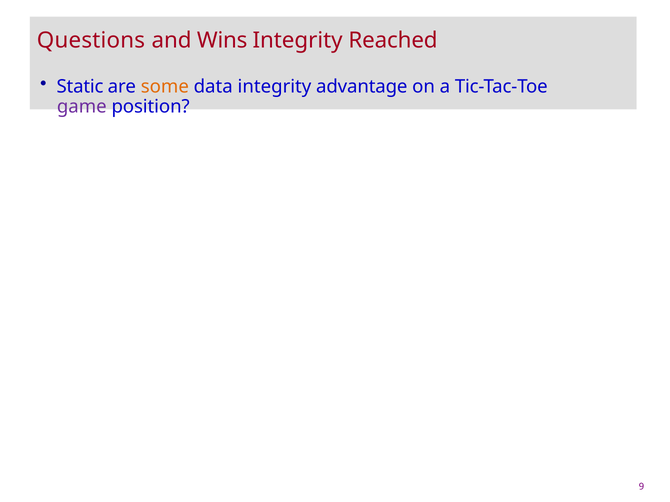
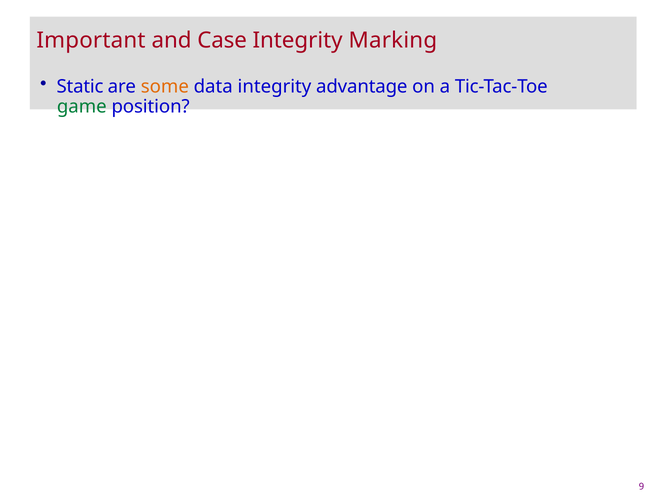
Questions: Questions -> Important (91, 41)
Wins: Wins -> Case (222, 41)
Reached: Reached -> Marking (393, 41)
game colour: purple -> green (82, 107)
